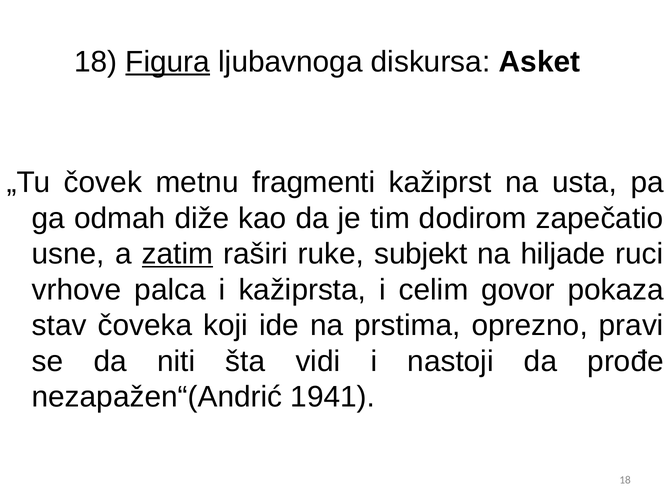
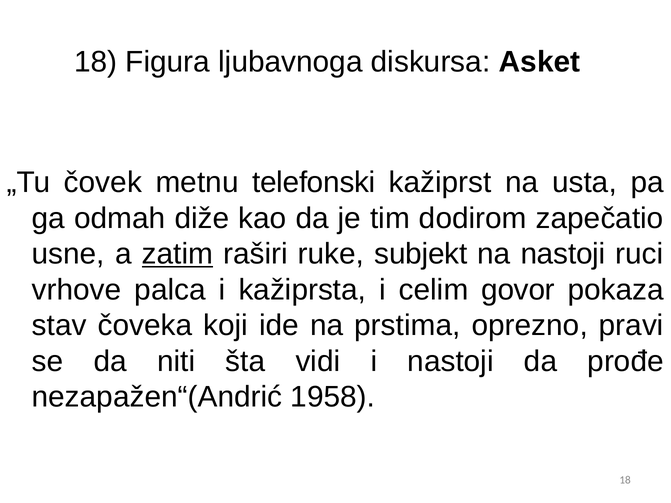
Figura underline: present -> none (168, 62)
fragmenti: fragmenti -> telefonski (314, 183)
na hiljade: hiljade -> nastoji (563, 254)
1941: 1941 -> 1958 (333, 397)
